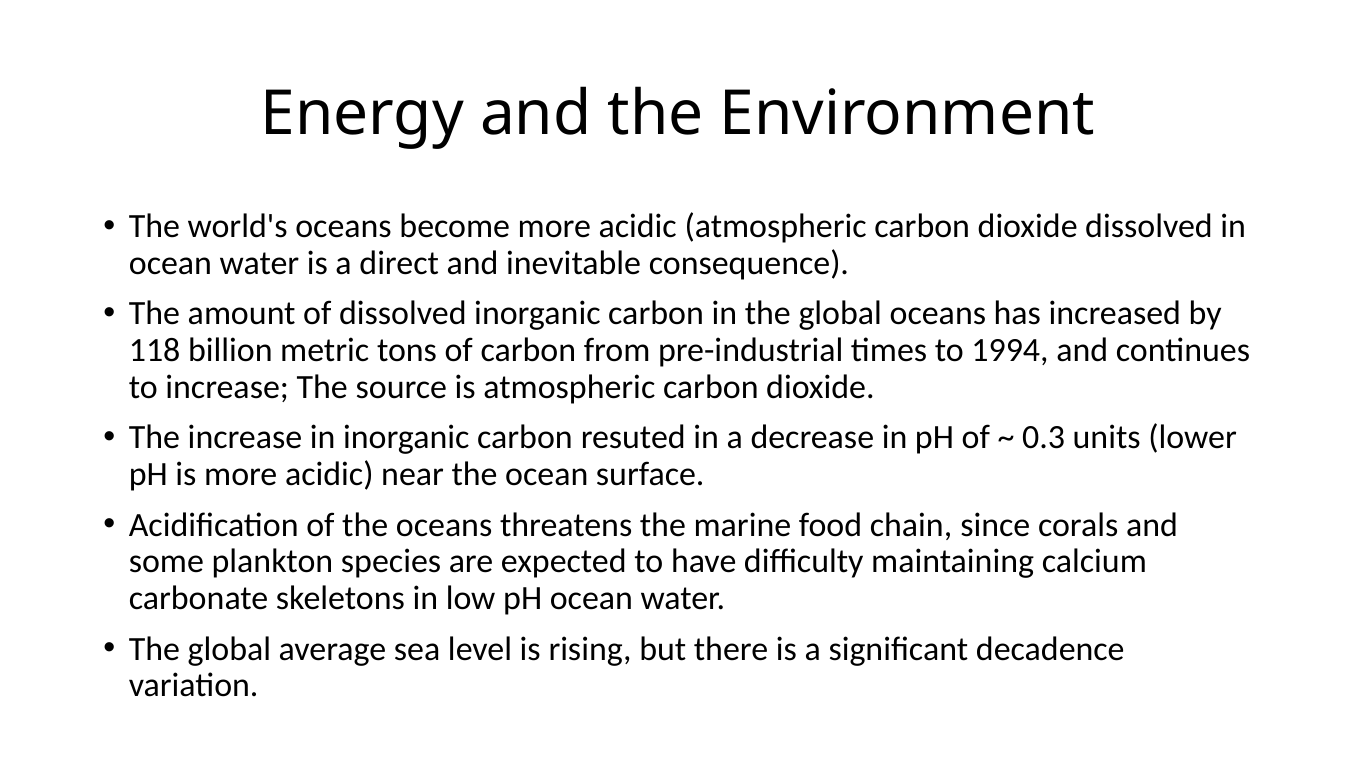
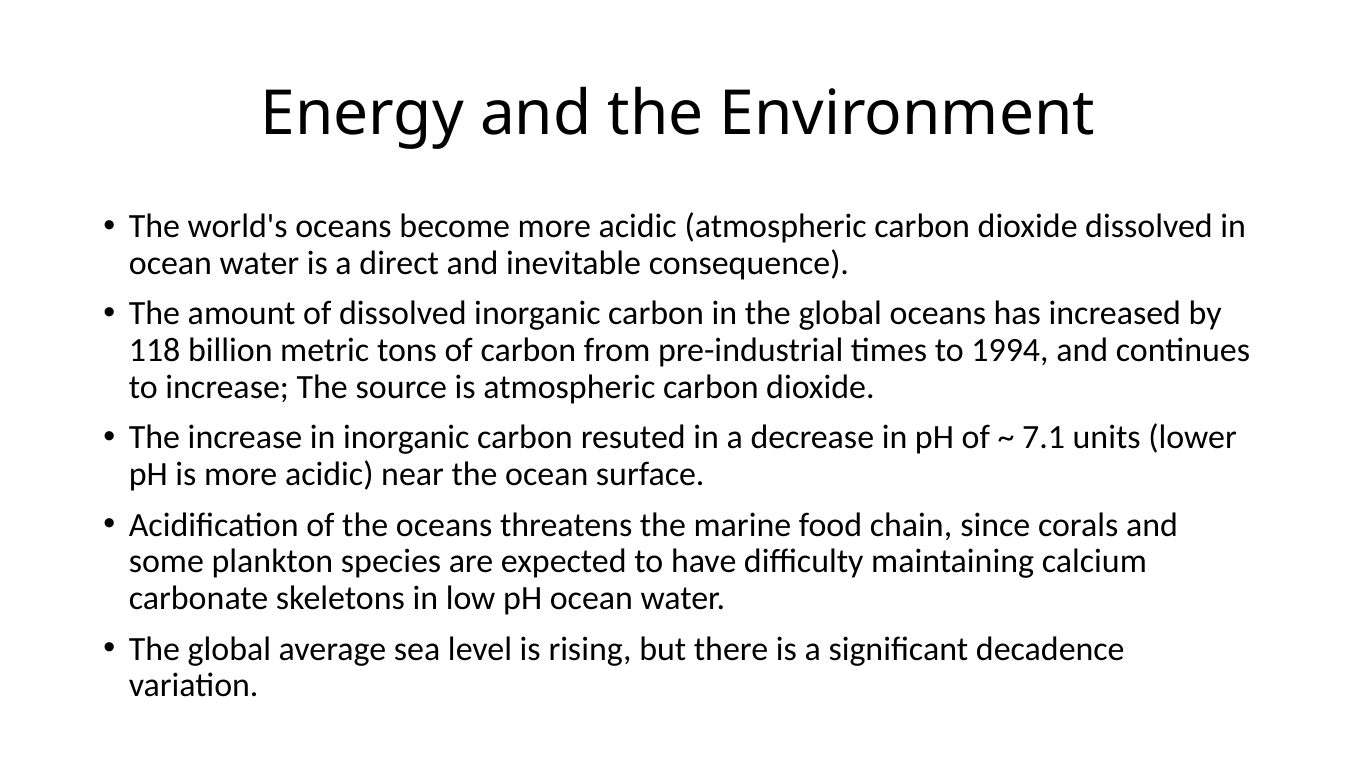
0.3: 0.3 -> 7.1 (1044, 438)
